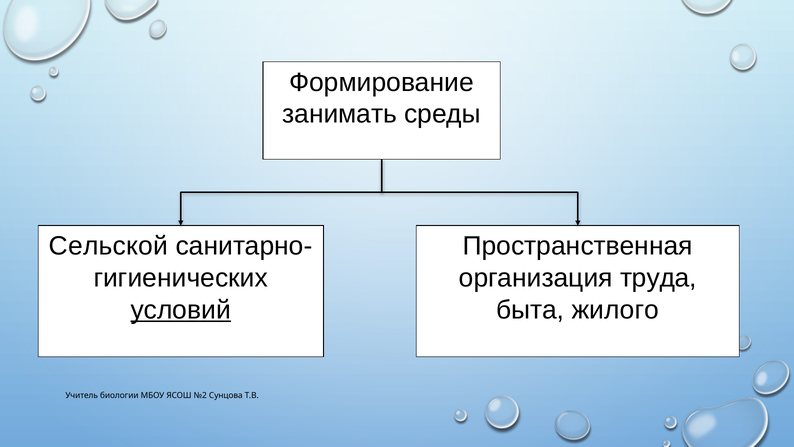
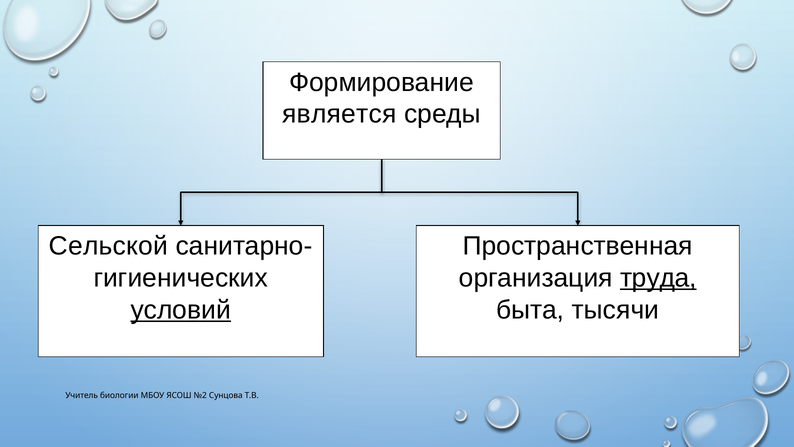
занимать: занимать -> является (339, 114)
труда underline: none -> present (658, 278)
жилого: жилого -> тысячи (615, 310)
